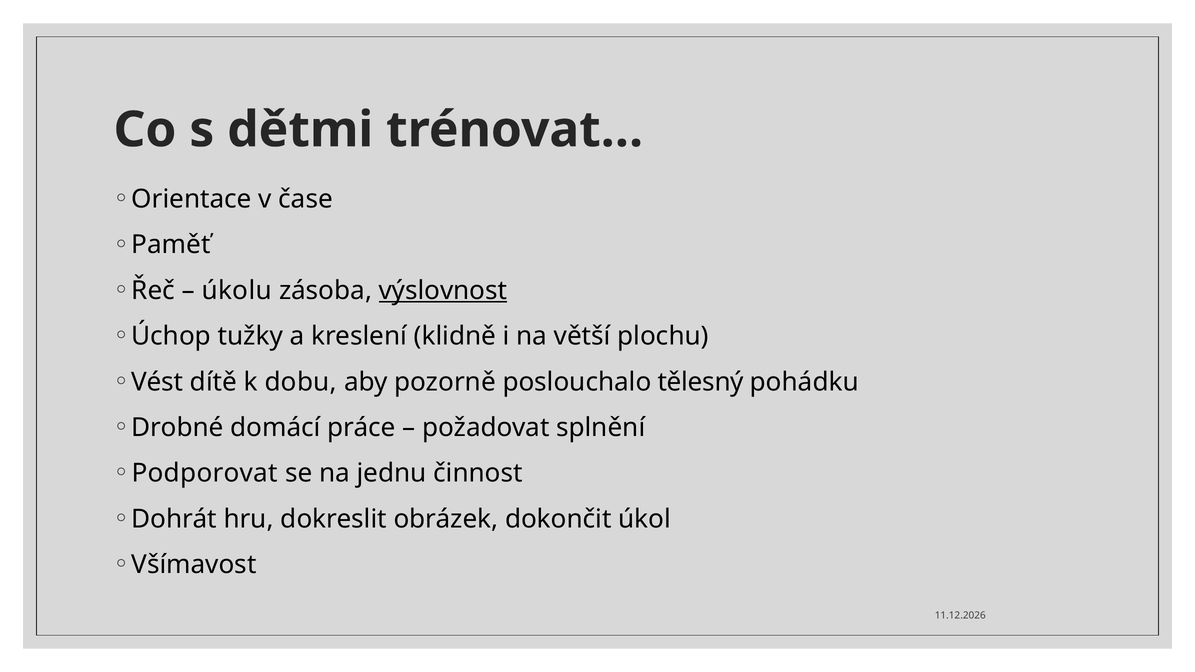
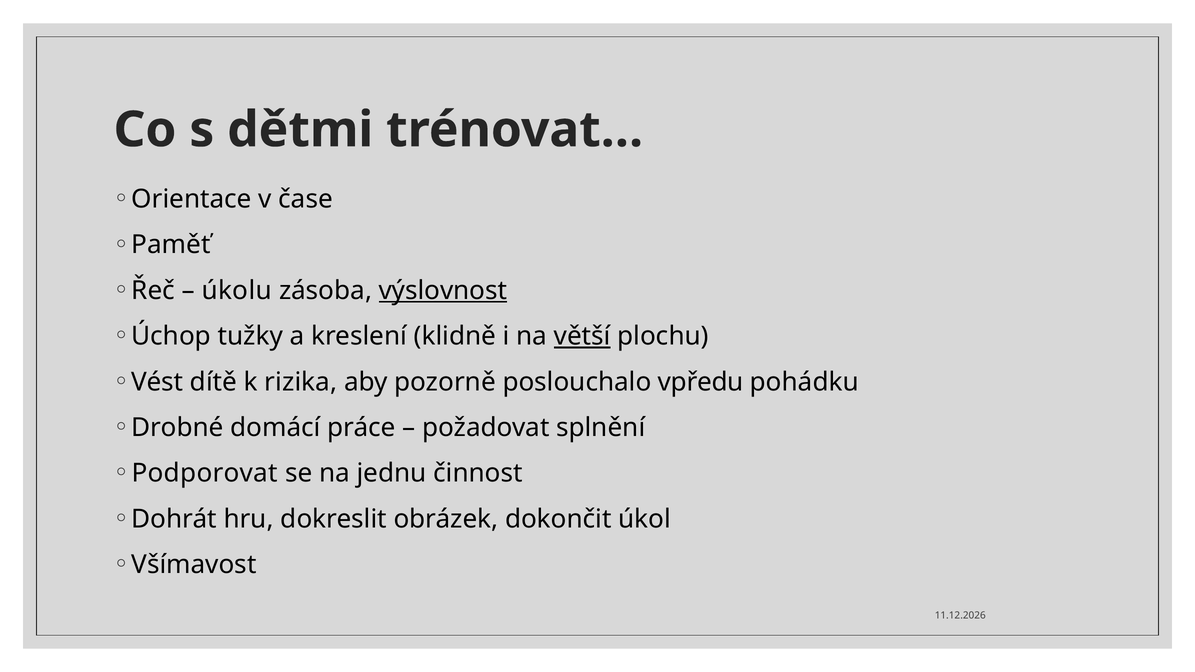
větší underline: none -> present (582, 336)
dobu: dobu -> rizika (301, 382)
tělesný: tělesný -> vpředu (701, 382)
